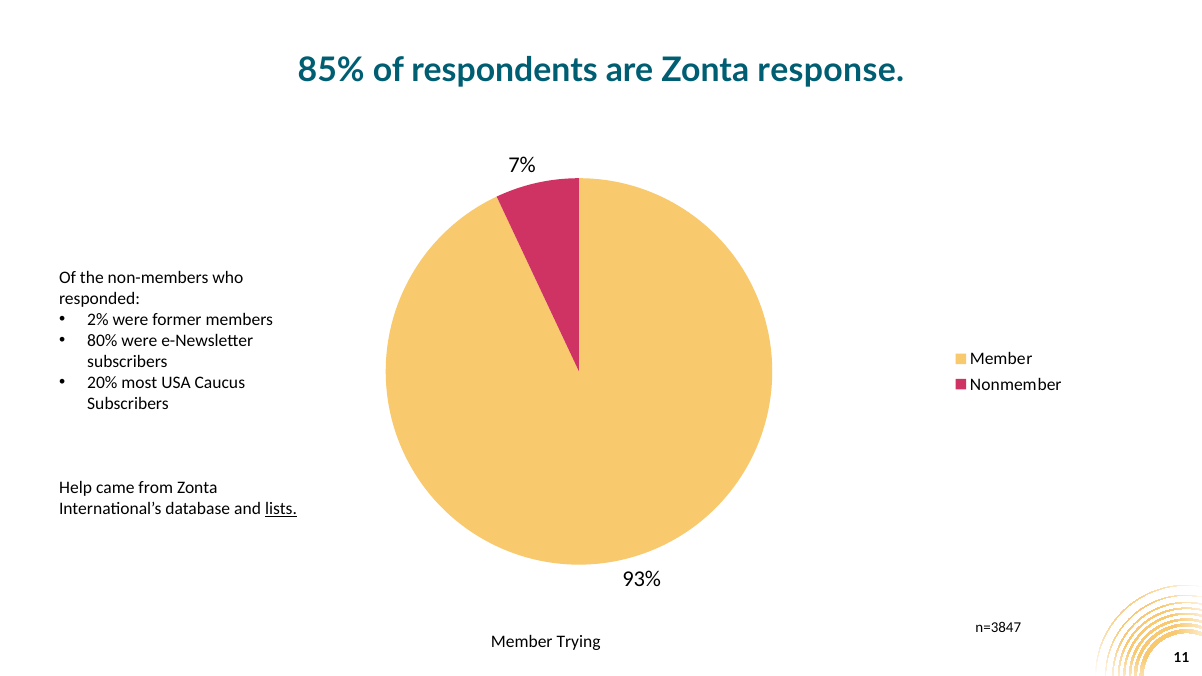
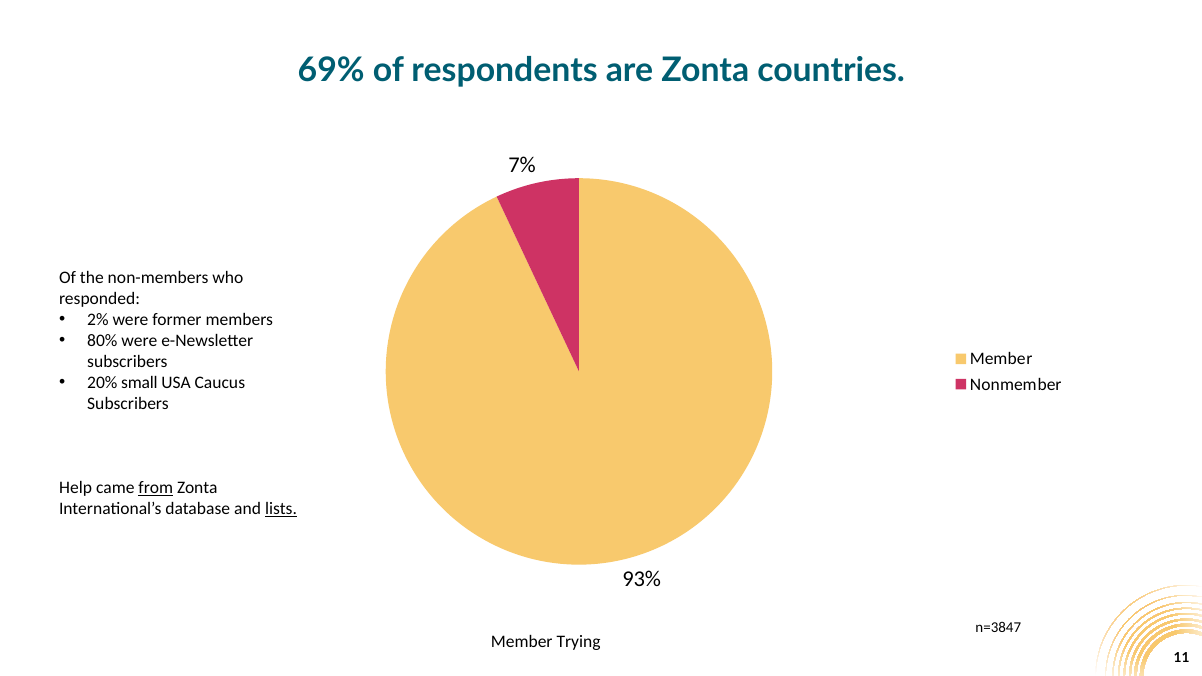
85%: 85% -> 69% (331, 70)
response: response -> countries (831, 70)
most: most -> small (139, 383)
from underline: none -> present (156, 488)
